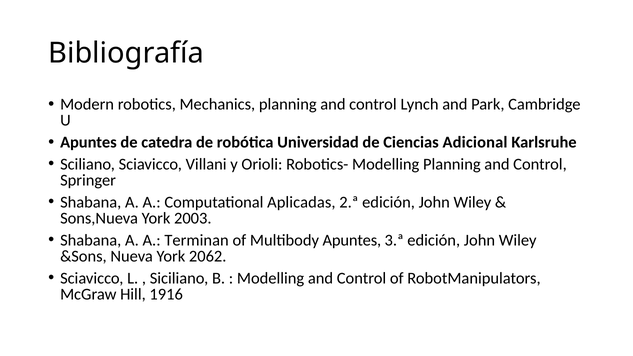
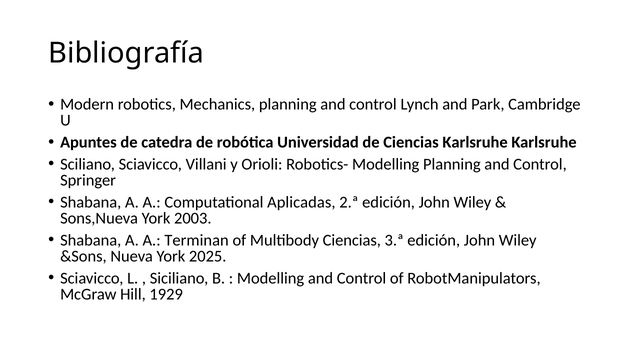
Ciencias Adicional: Adicional -> Karlsruhe (475, 142)
Multibody Apuntes: Apuntes -> Ciencias (352, 240)
2062: 2062 -> 2025 (208, 256)
1916: 1916 -> 1929 (166, 294)
